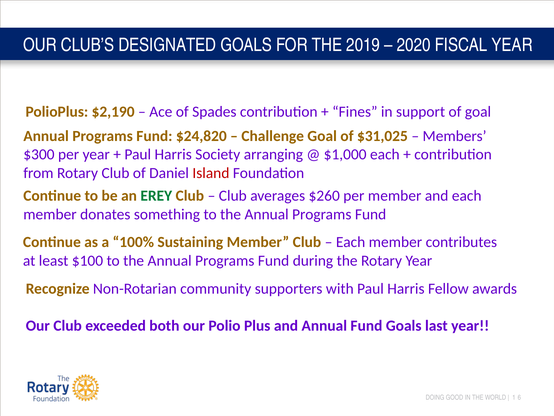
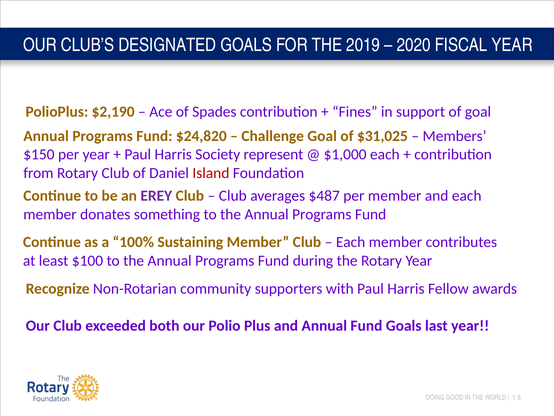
$300: $300 -> $150 (39, 154)
arranging: arranging -> represent (273, 154)
EREY colour: green -> purple (156, 196)
$260: $260 -> $487 (324, 196)
